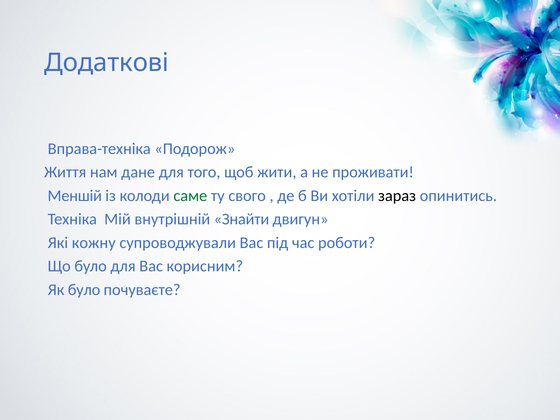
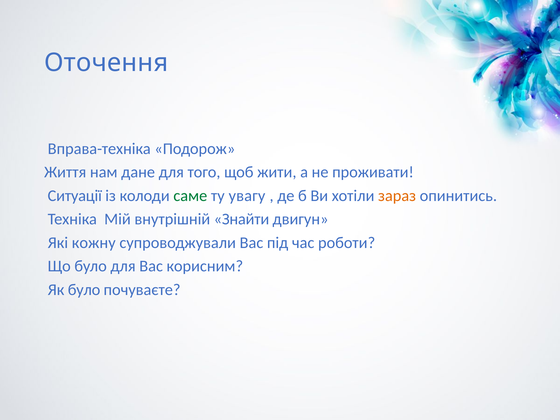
Додаткові: Додаткові -> Оточення (106, 63)
Меншій: Меншій -> Ситуації (75, 196)
свого: свого -> увагу (247, 196)
зараз colour: black -> orange (397, 196)
